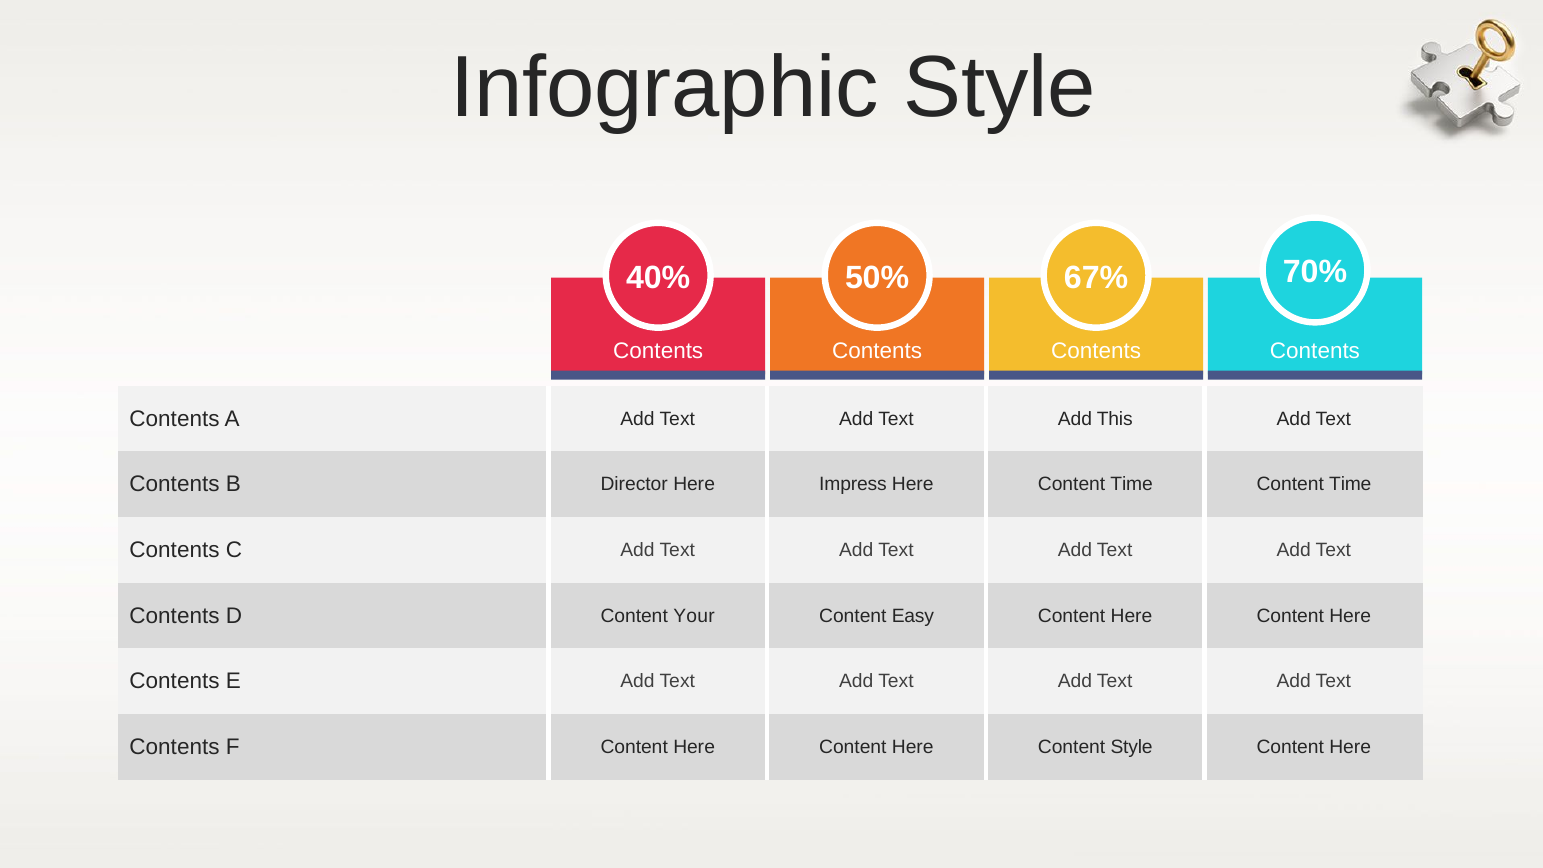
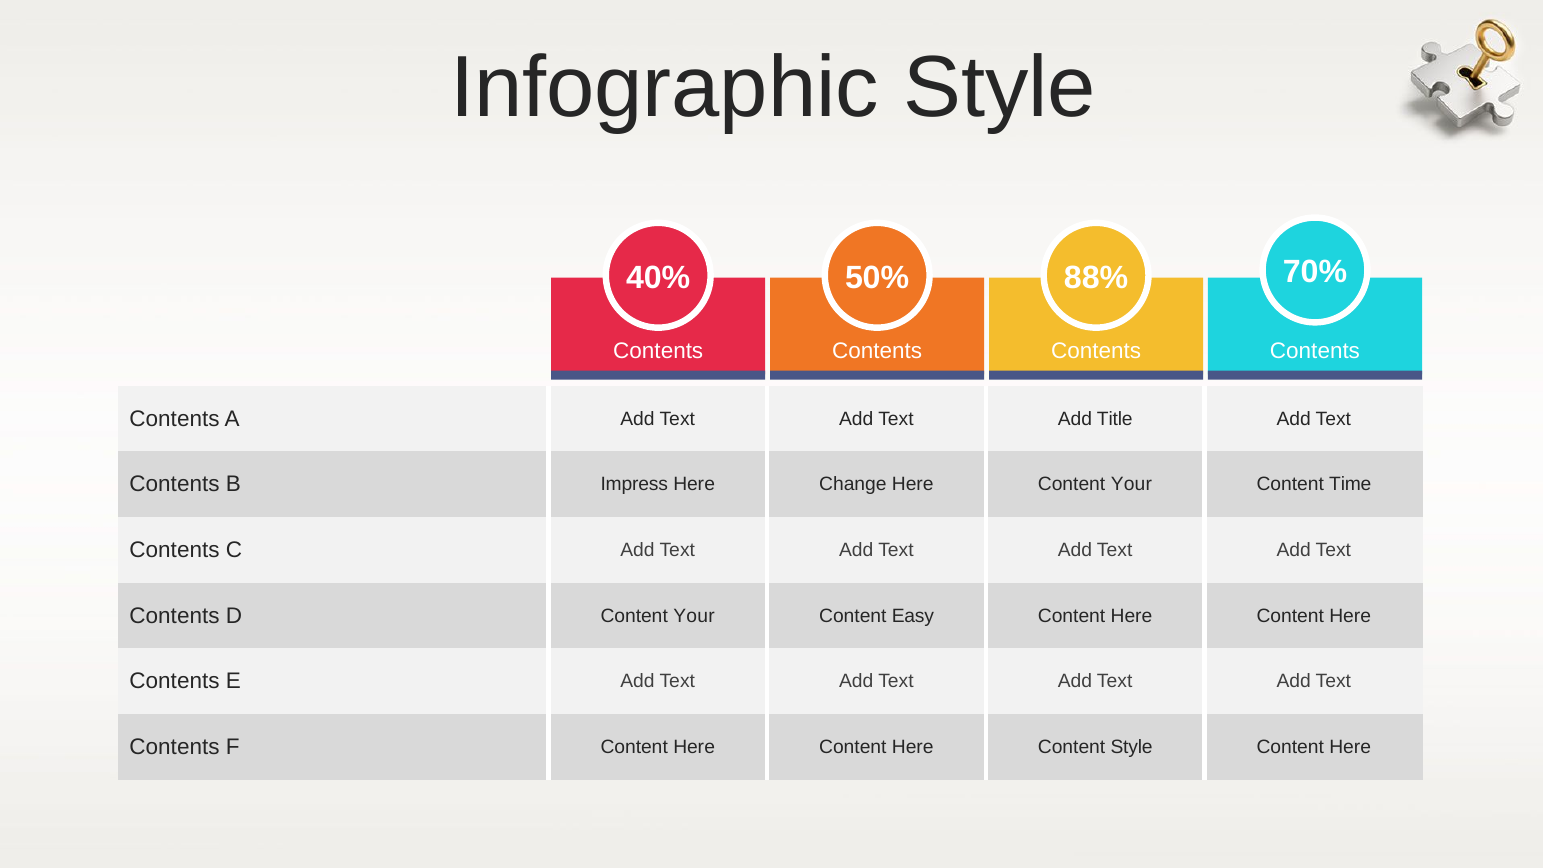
67%: 67% -> 88% (1096, 277)
This: This -> Title (1115, 419)
Director: Director -> Impress (634, 484)
Impress: Impress -> Change (853, 484)
Here Content Time: Time -> Your (1131, 484)
